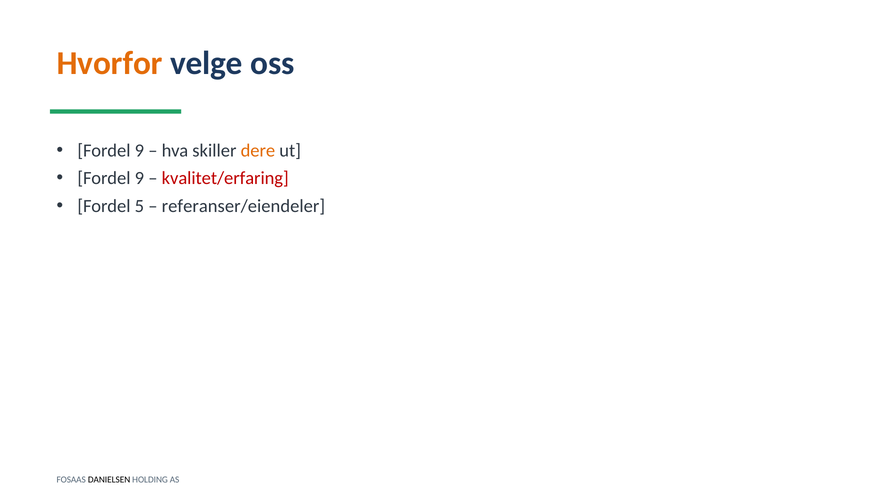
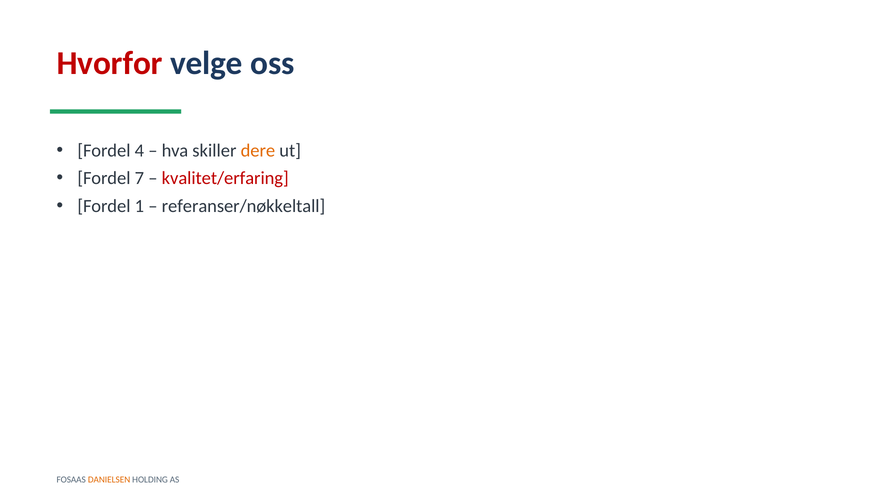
Hvorfor colour: orange -> red (110, 63)
9: 9 -> 4 (139, 151)
9: 9 -> 7 (139, 178)
5: 5 -> 1 (139, 206)
referanser/eiendeler: referanser/eiendeler -> referanser/nøkkeltall (243, 206)
DANIELSEN colour: black -> orange (109, 480)
